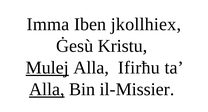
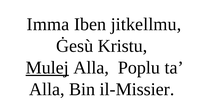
jkollhiex: jkollhiex -> jitkellmu (146, 24)
Ifirħu: Ifirħu -> Poplu (139, 68)
Alla underline: present -> none (47, 89)
